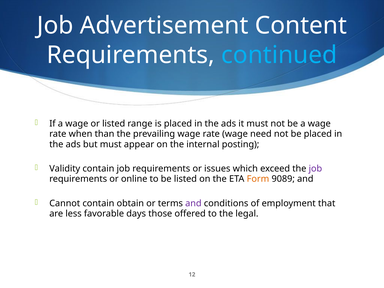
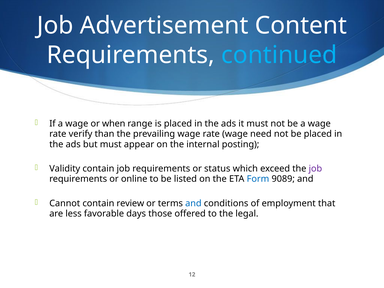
or listed: listed -> when (114, 124)
when: when -> verify (81, 134)
issues: issues -> status (217, 169)
Form colour: orange -> blue (258, 179)
obtain: obtain -> review (130, 203)
and colour: purple -> blue (193, 203)
